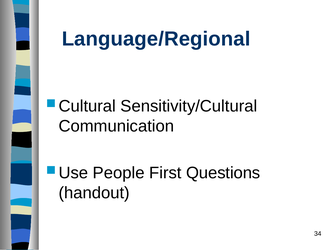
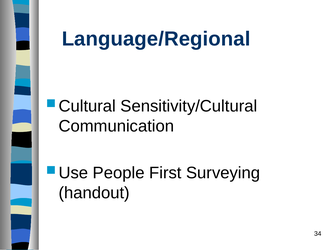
Questions: Questions -> Surveying (223, 173)
